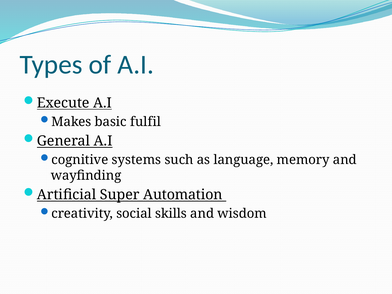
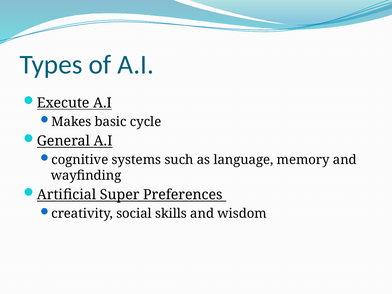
fulfil: fulfil -> cycle (146, 122)
Automation: Automation -> Preferences (183, 195)
